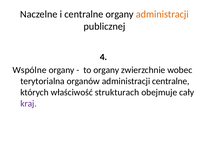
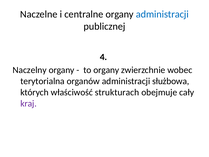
administracji colour: orange -> blue (162, 14)
Wspólne: Wspólne -> Naczelny (30, 70)
administracji centralne: centralne -> służbowa (171, 81)
